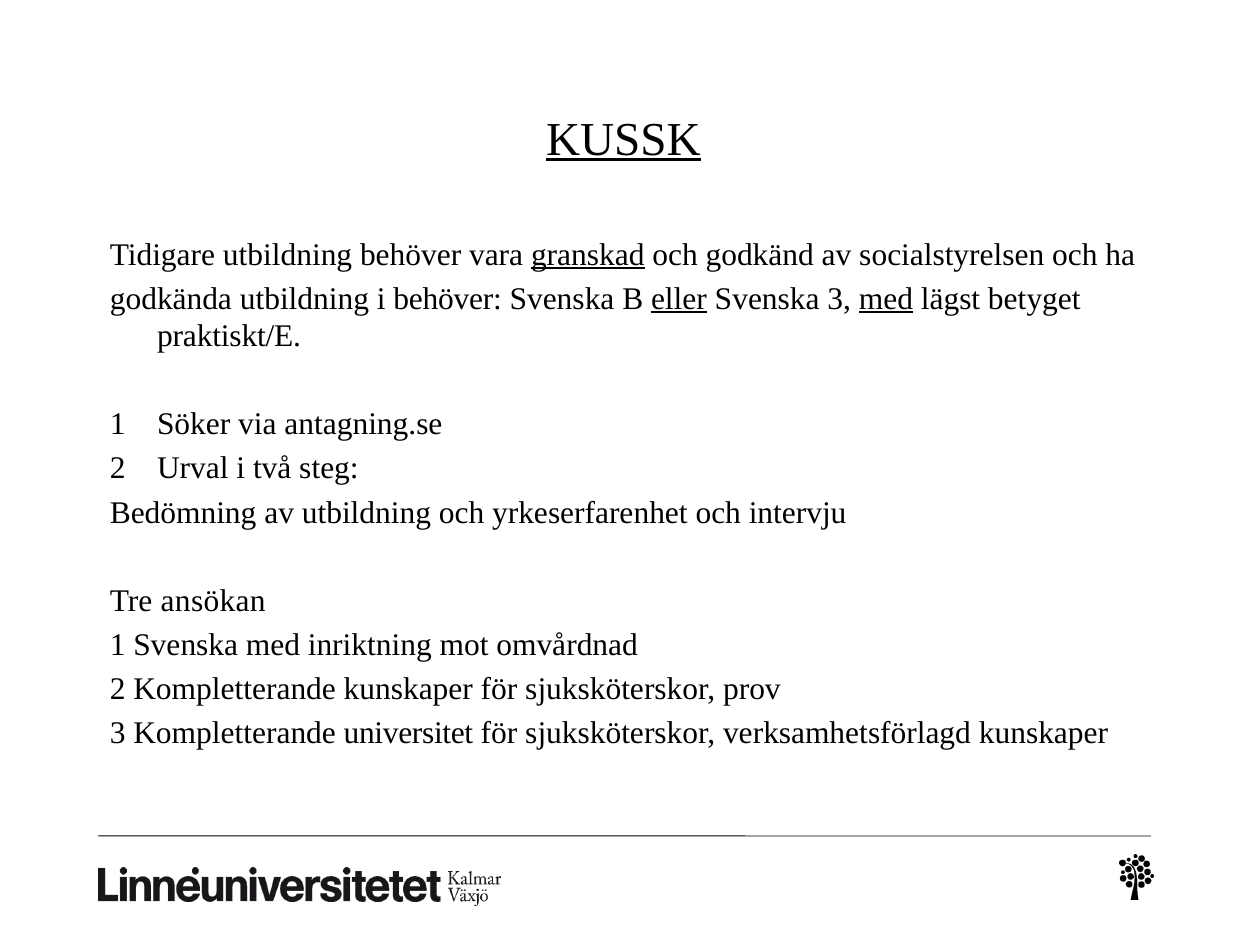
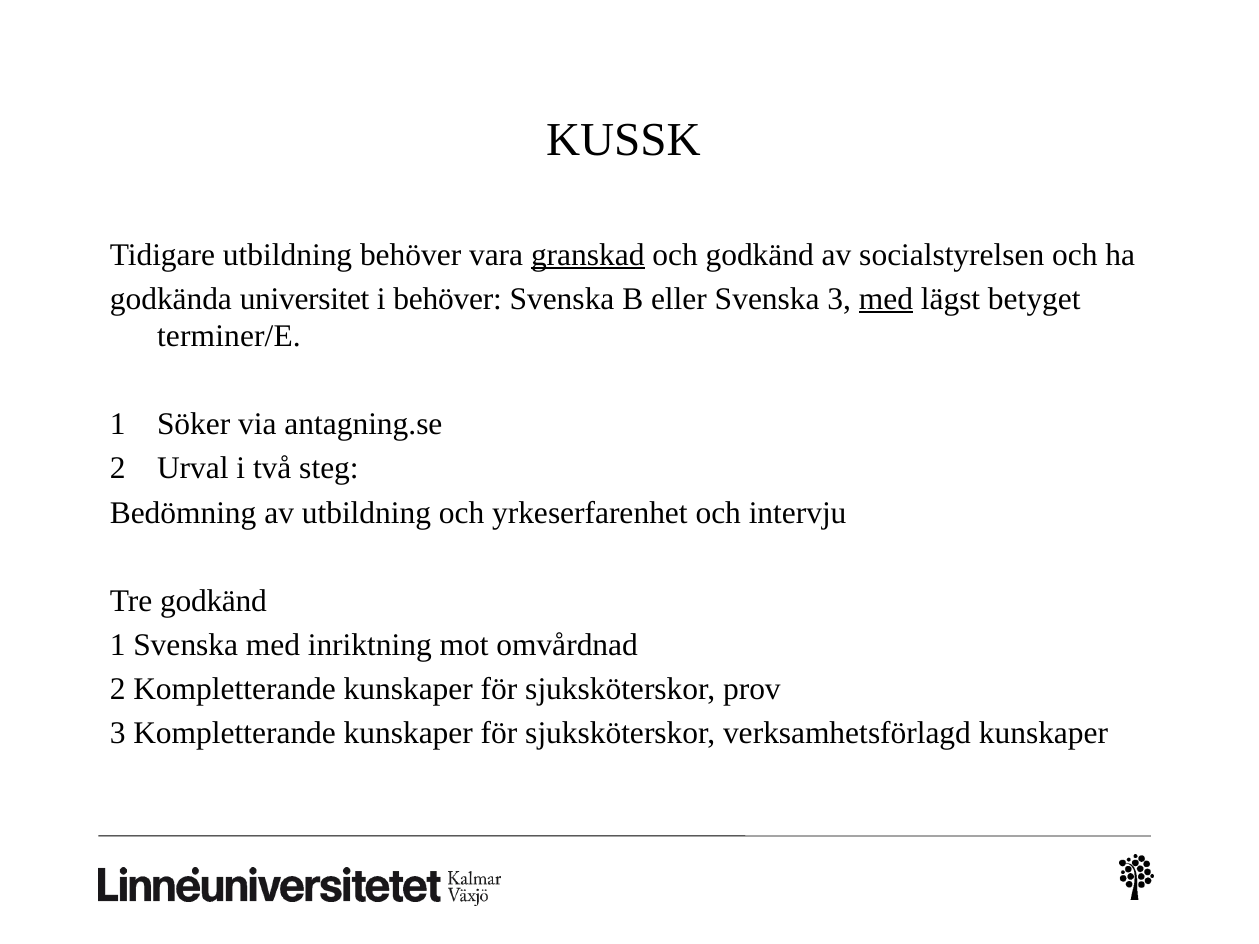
KUSSK underline: present -> none (623, 140)
godkända utbildning: utbildning -> universitet (305, 299)
eller underline: present -> none (679, 299)
praktiskt/E: praktiskt/E -> terminer/E (229, 337)
Tre ansökan: ansökan -> godkänd (213, 601)
3 Kompletterande universitet: universitet -> kunskaper (408, 733)
